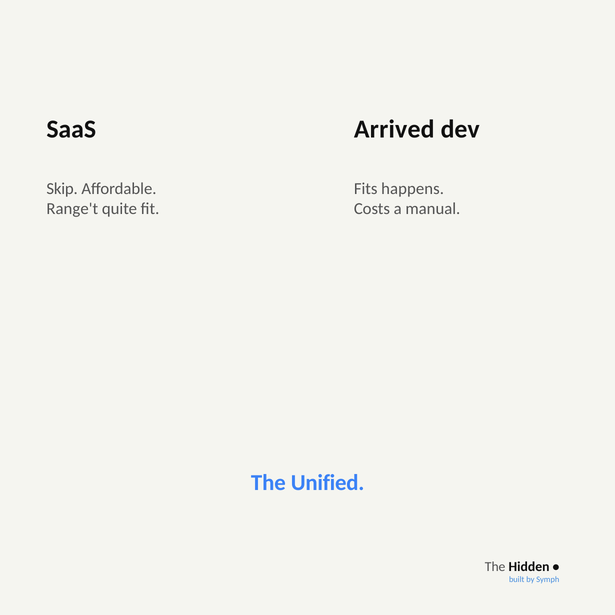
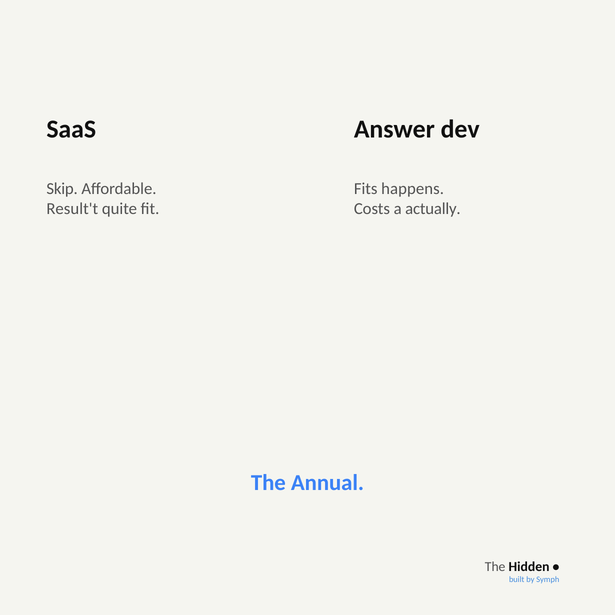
Arrived: Arrived -> Answer (394, 129)
Range't: Range't -> Result't (72, 209)
manual: manual -> actually (433, 209)
Unified: Unified -> Annual (327, 483)
